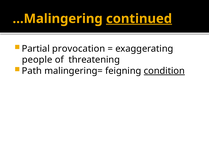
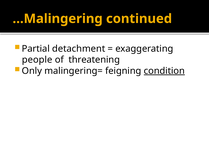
continued underline: present -> none (139, 19)
provocation: provocation -> detachment (79, 49)
Path: Path -> Only (32, 71)
